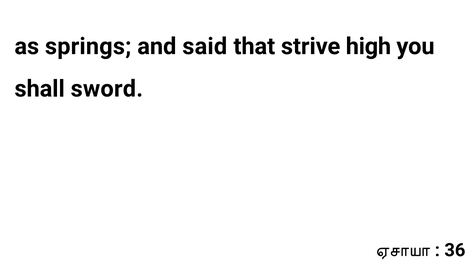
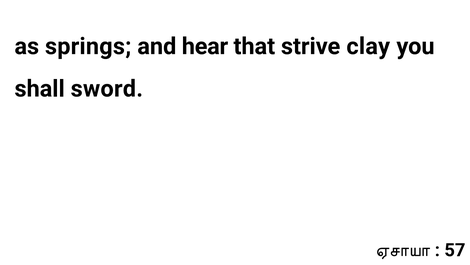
said: said -> hear (205, 46)
high: high -> clay (368, 46)
36: 36 -> 57 (455, 250)
